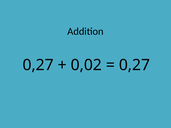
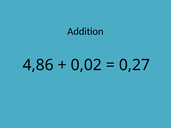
0,27: 0,27 -> 4,86 (38, 65)
